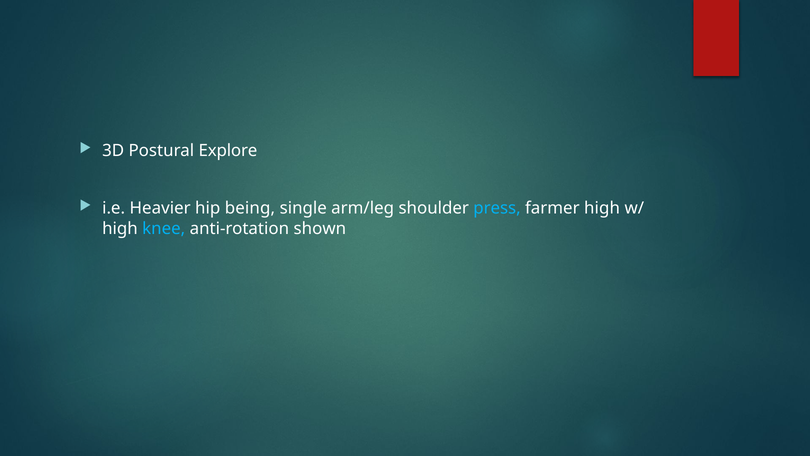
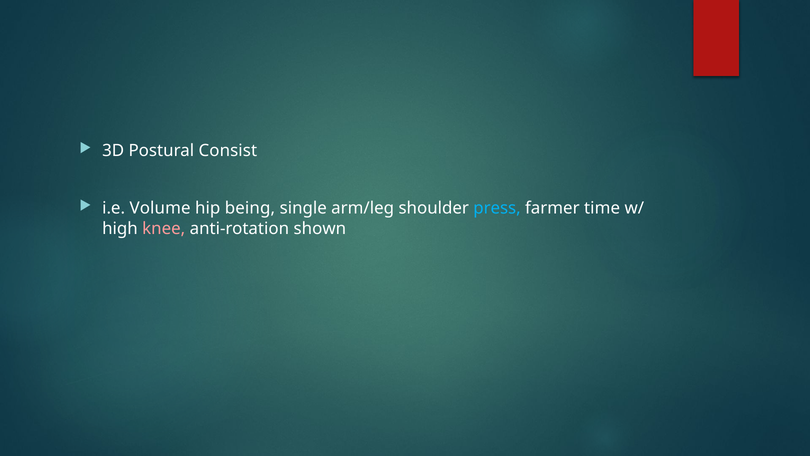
Explore: Explore -> Consist (228, 151)
Heavier: Heavier -> Volume (160, 208)
farmer high: high -> time (602, 208)
knee colour: light blue -> pink (164, 228)
